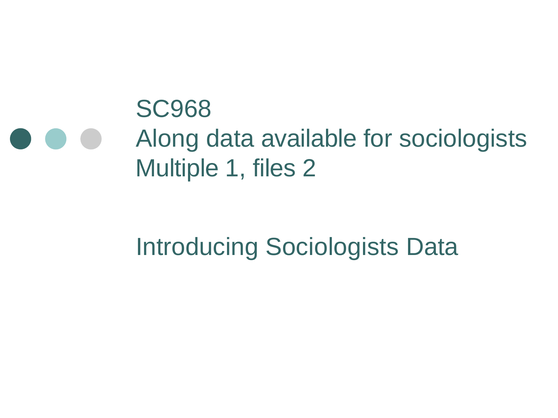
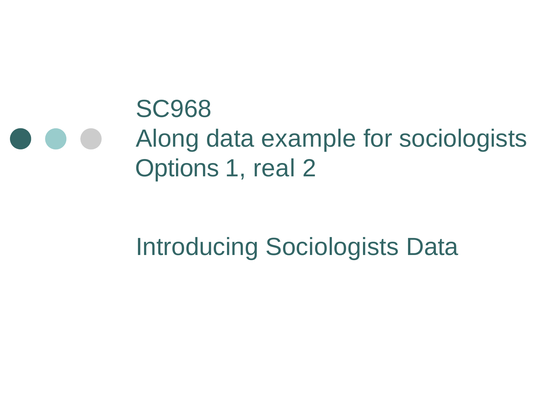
available: available -> example (309, 139)
Multiple: Multiple -> Options (177, 169)
files: files -> real (274, 169)
